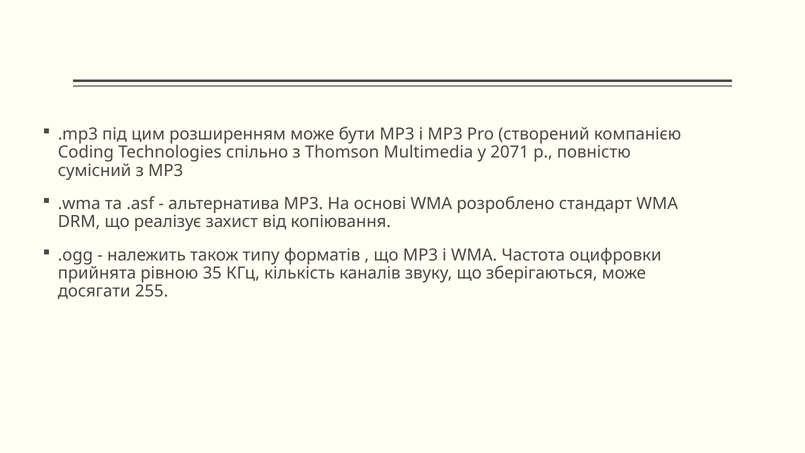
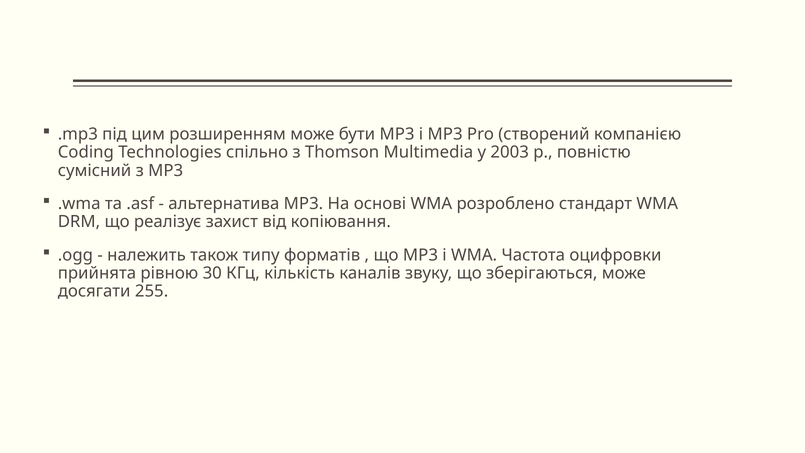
2071: 2071 -> 2003 (510, 152)
35: 35 -> 30 (212, 273)
